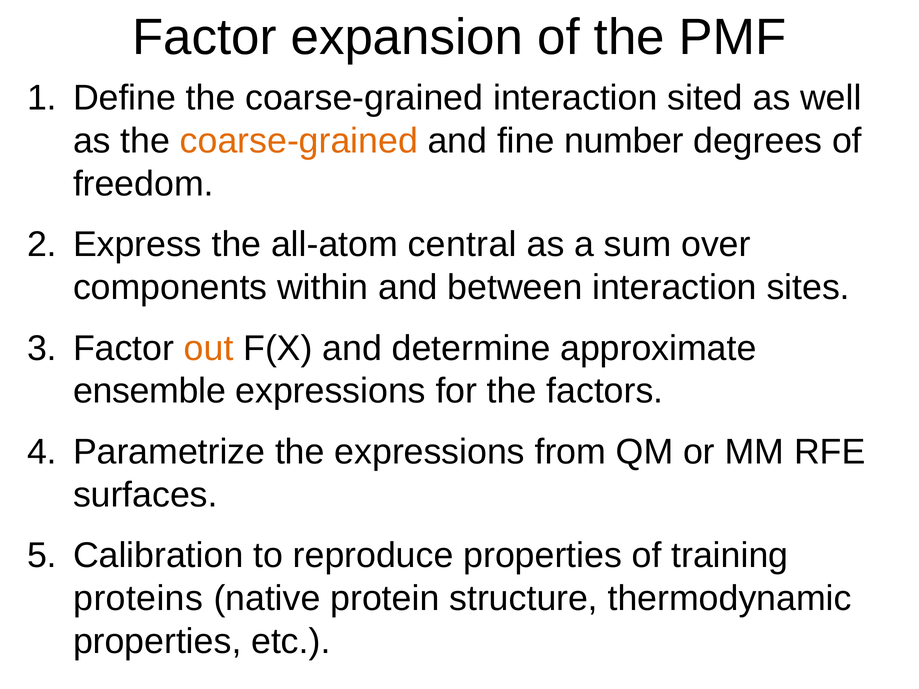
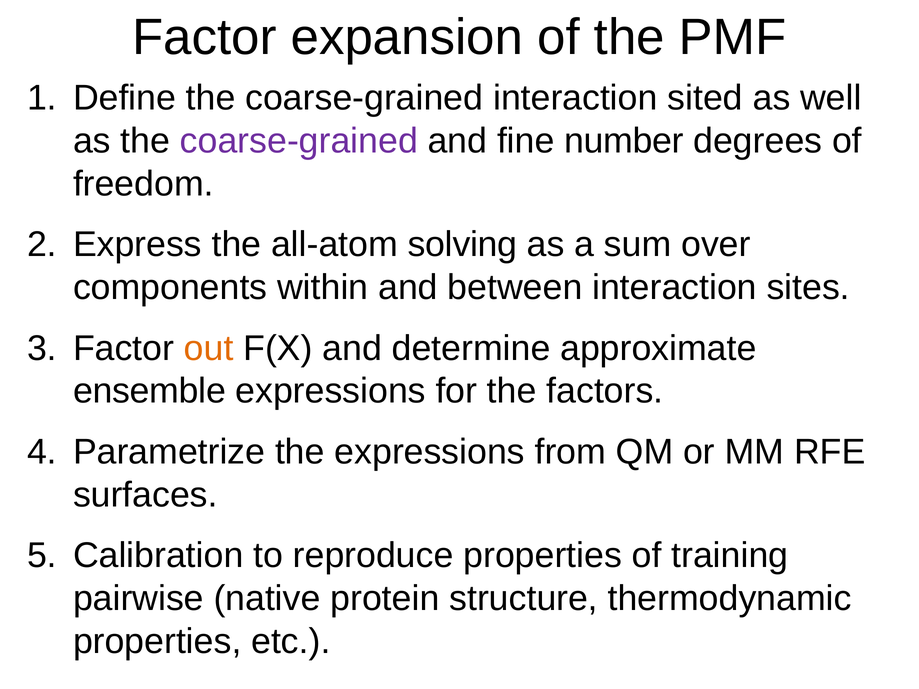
coarse-grained colour: orange -> purple (299, 141)
central: central -> solving (462, 245)
proteins: proteins -> pairwise (138, 599)
